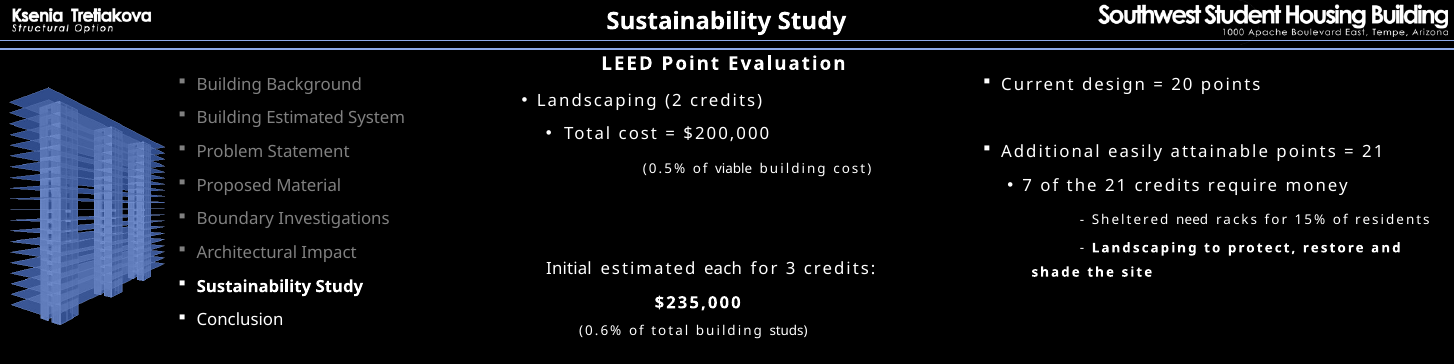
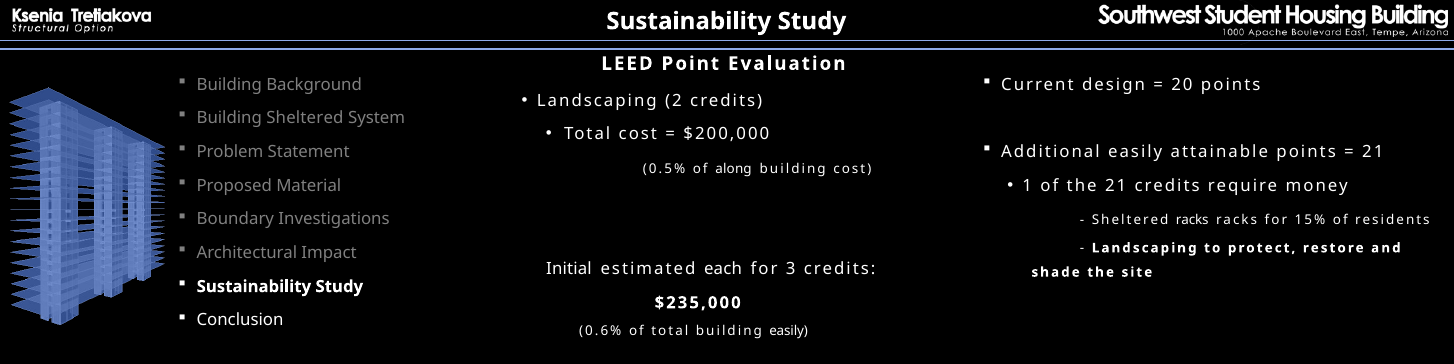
Building Estimated: Estimated -> Sheltered (305, 118)
viable: viable -> along (734, 169)
7: 7 -> 1 (1027, 185)
Sheltered need: need -> racks (1192, 220)
building studs: studs -> easily (789, 331)
